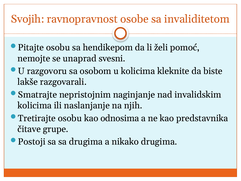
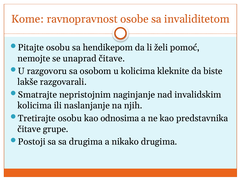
Svojih: Svojih -> Kome (28, 19)
unaprad svesni: svesni -> čitave (112, 58)
